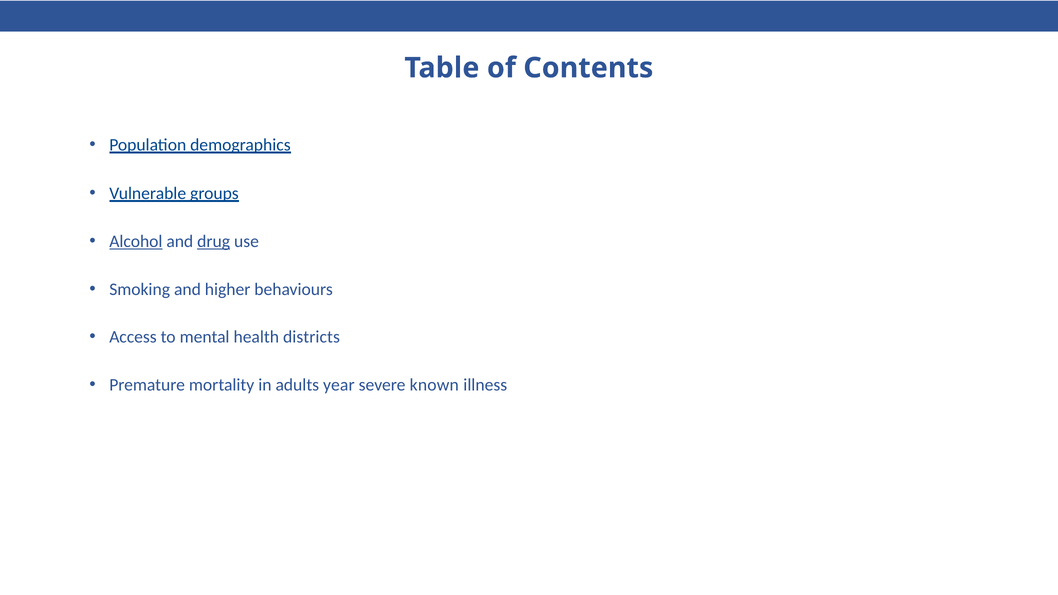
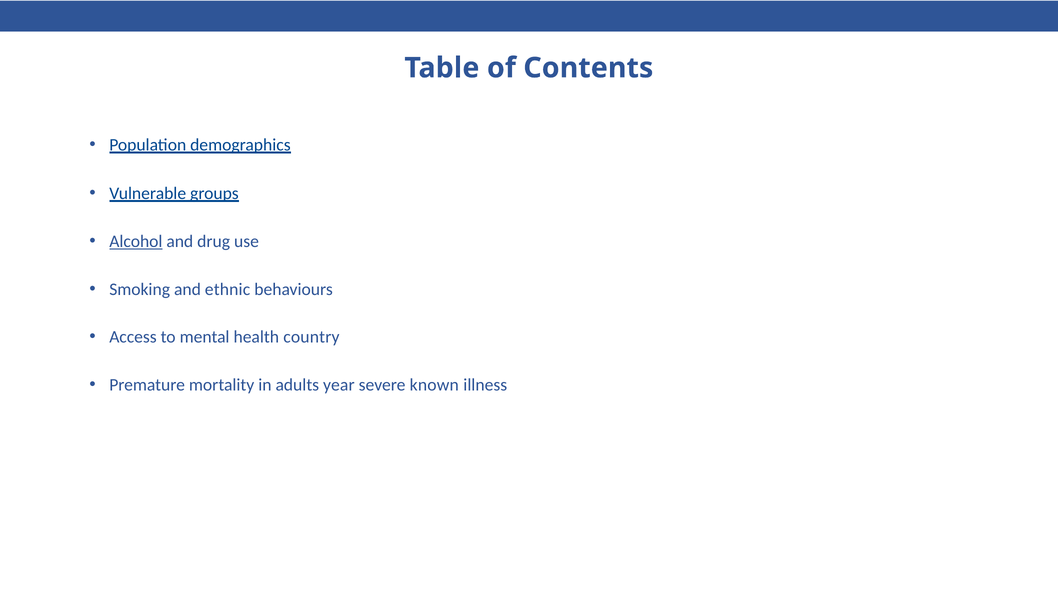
drug underline: present -> none (214, 242)
higher: higher -> ethnic (228, 289)
districts: districts -> country (311, 337)
